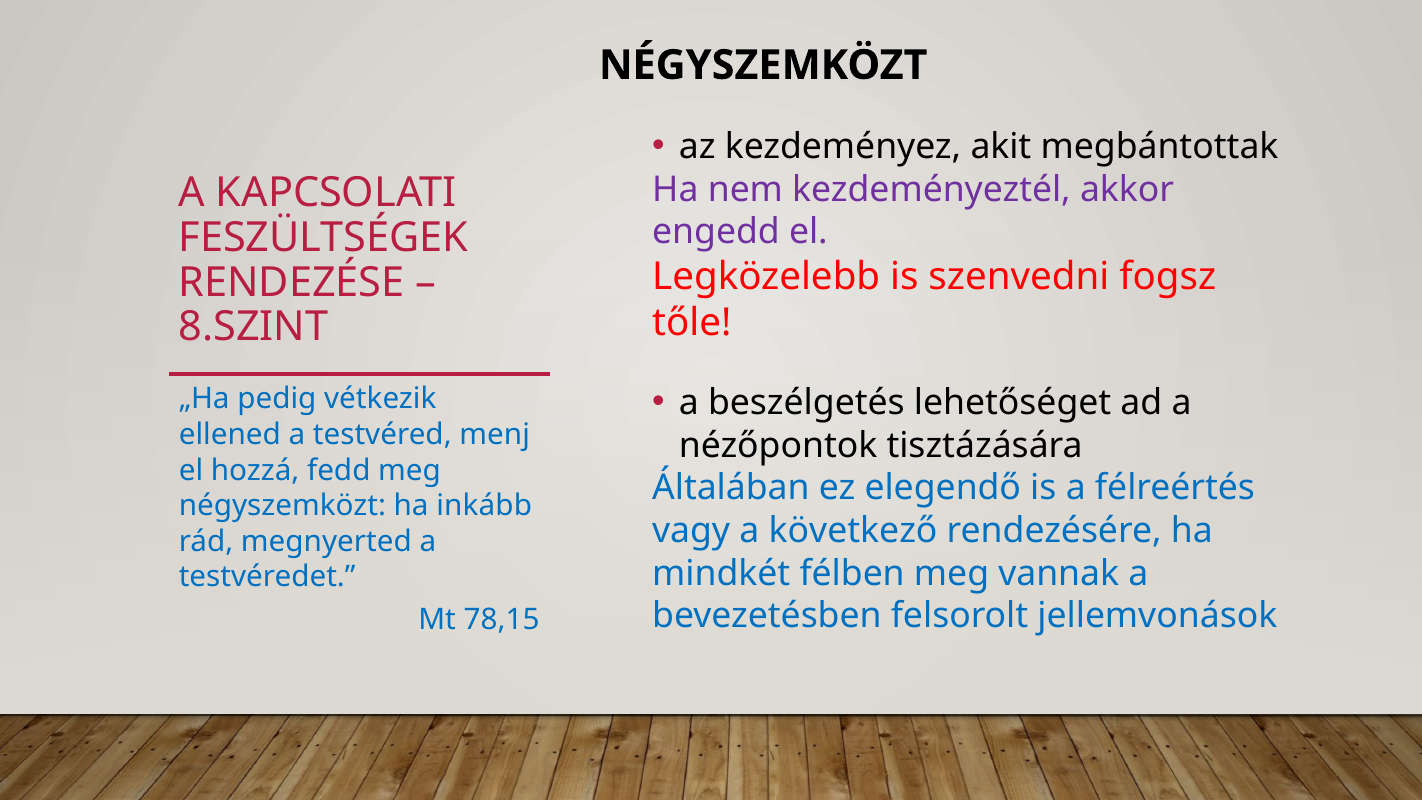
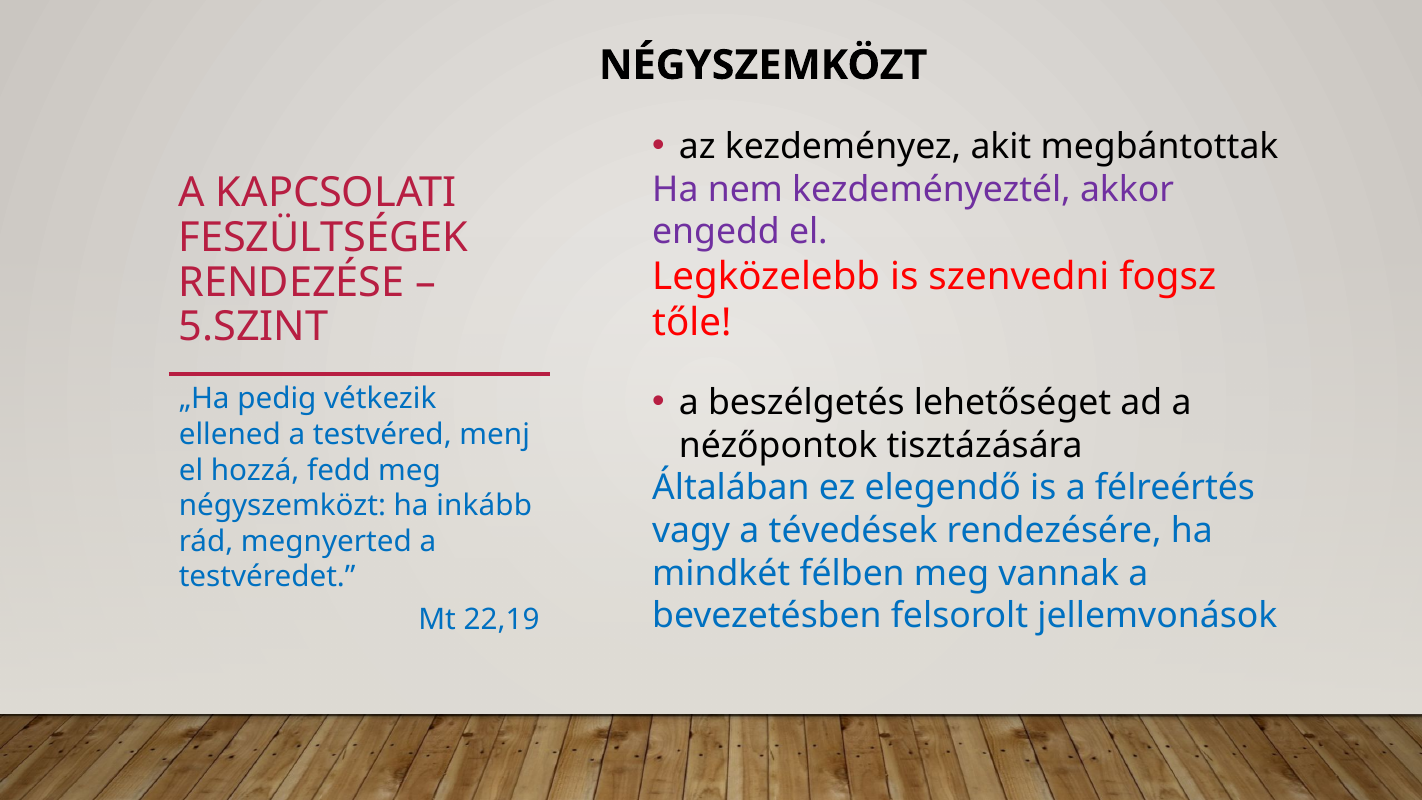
8.SZINT: 8.SZINT -> 5.SZINT (254, 327)
következő: következő -> tévedések (853, 531)
78,15: 78,15 -> 22,19 (502, 620)
